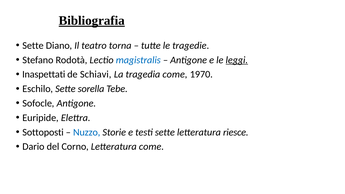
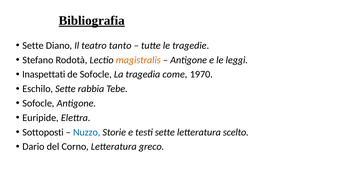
torna: torna -> tanto (120, 46)
magistralis colour: blue -> orange (138, 60)
leggi underline: present -> none (237, 60)
de Schiavi: Schiavi -> Sofocle (96, 74)
sorella: sorella -> rabbia (91, 89)
riesce: riesce -> scelto (236, 132)
Letteratura come: come -> greco (152, 147)
